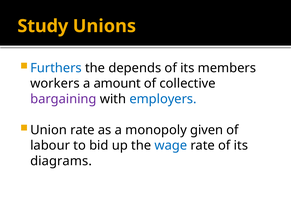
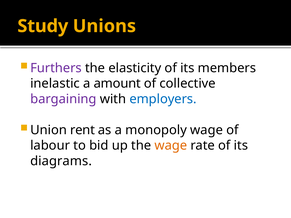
Furthers colour: blue -> purple (56, 68)
depends: depends -> elasticity (135, 68)
workers: workers -> inelastic (55, 84)
Union rate: rate -> rent (82, 130)
monopoly given: given -> wage (207, 130)
wage colour: blue -> orange (171, 146)
